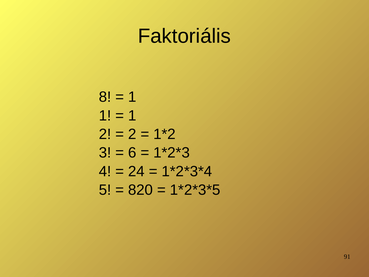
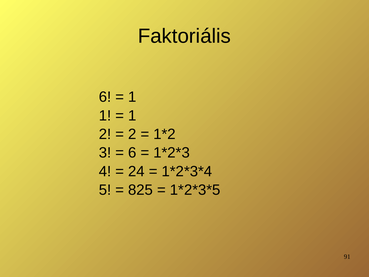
8: 8 -> 6 (105, 97)
820: 820 -> 825 (141, 190)
